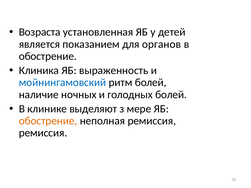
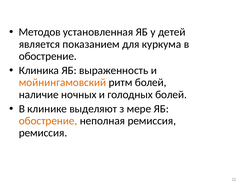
Возраста: Возраста -> Методов (40, 32)
органов: органов -> куркума (162, 44)
мойнингамовский colour: blue -> orange (62, 83)
